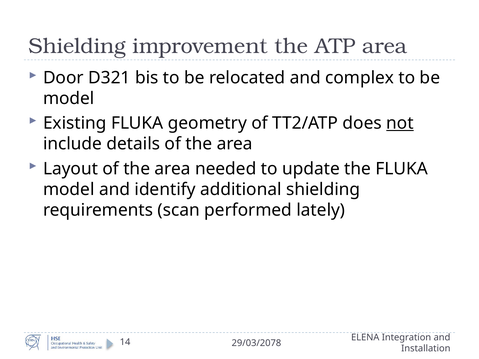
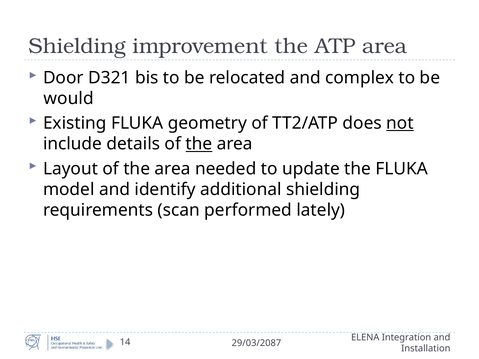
model: model -> would (69, 99)
the underline: none -> present (199, 144)
29/03/2078: 29/03/2078 -> 29/03/2087 (256, 343)
